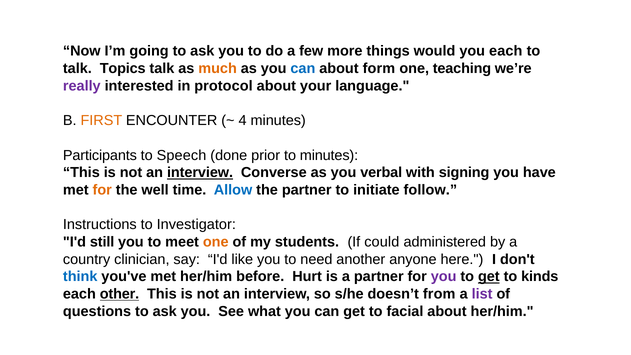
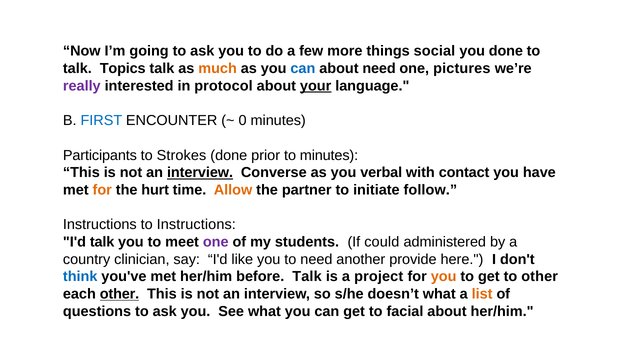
would: would -> social (434, 51)
you each: each -> done (506, 51)
about form: form -> need (379, 69)
teaching: teaching -> pictures (462, 69)
your underline: none -> present (316, 86)
FIRST colour: orange -> blue (101, 121)
4: 4 -> 0 (243, 121)
Speech: Speech -> Strokes (182, 155)
signing: signing -> contact (464, 173)
well: well -> hurt (155, 190)
Allow colour: blue -> orange (233, 190)
to Investigator: Investigator -> Instructions (196, 225)
I'd still: still -> talk (102, 242)
one colour: orange -> purple (216, 242)
anyone: anyone -> provide (413, 259)
before Hurt: Hurt -> Talk (307, 277)
a partner: partner -> project (379, 277)
you colour: purple -> orange (444, 277)
get underline: present -> none (489, 277)
to kinds: kinds -> other (540, 277)
doesn’t from: from -> what (439, 294)
list colour: purple -> orange (482, 294)
